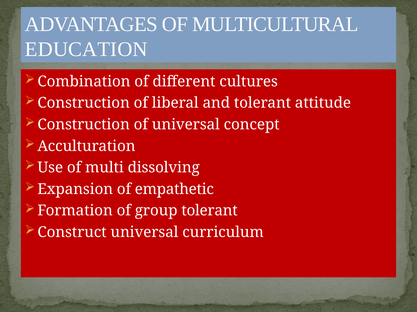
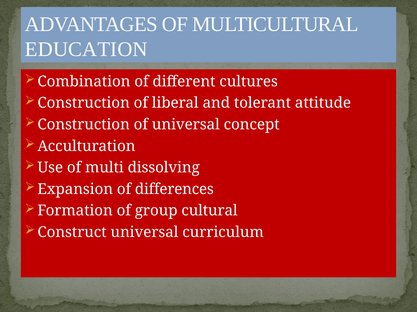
empathetic: empathetic -> differences (174, 190)
group tolerant: tolerant -> cultural (210, 211)
